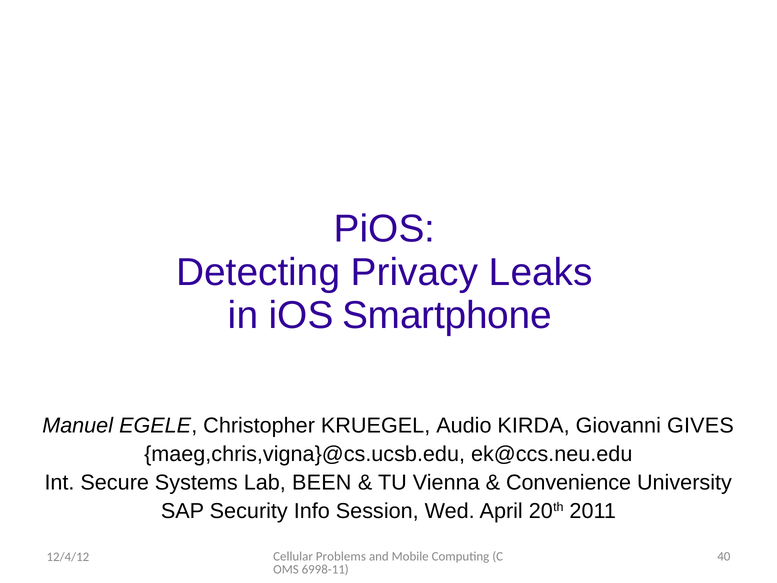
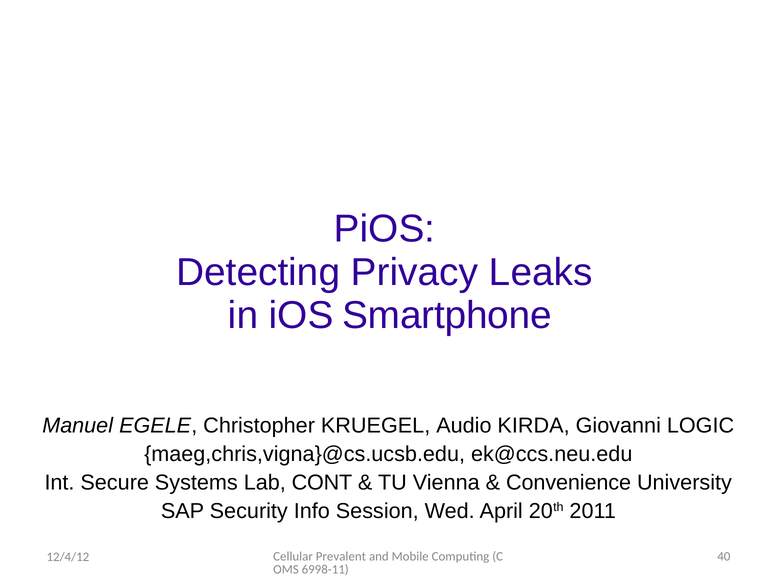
GIVES: GIVES -> LOGIC (700, 426)
BEEN: BEEN -> CONT (322, 482)
Problems: Problems -> Prevalent (341, 556)
